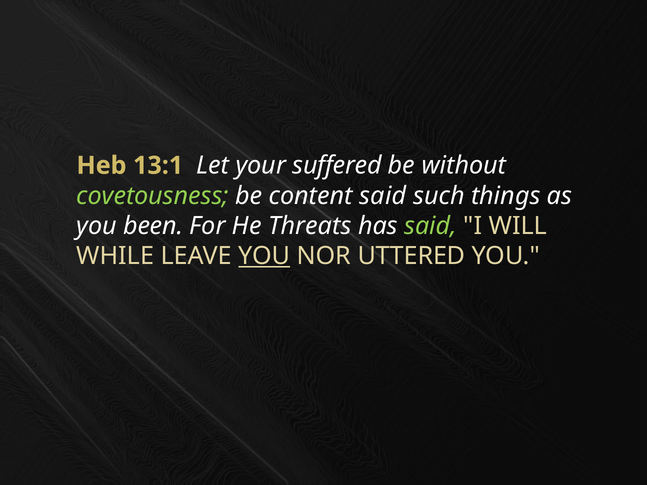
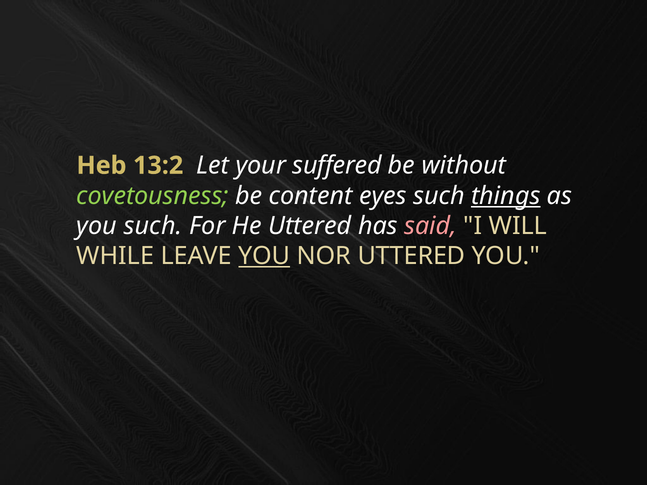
13:1: 13:1 -> 13:2 (158, 166)
content said: said -> eyes (383, 196)
things underline: none -> present (506, 196)
you been: been -> such (153, 226)
He Threats: Threats -> Uttered (310, 226)
said colour: light green -> pink (431, 226)
